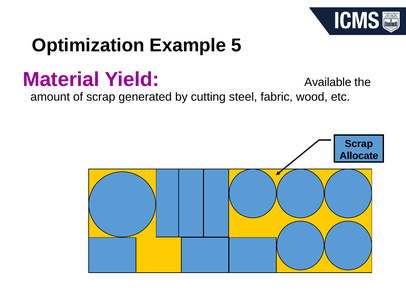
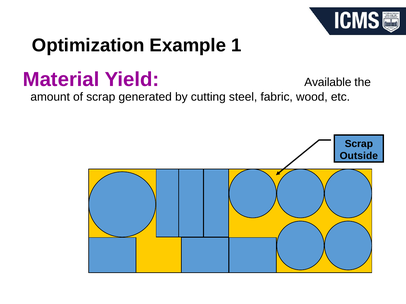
5: 5 -> 1 (236, 46)
Allocate: Allocate -> Outside (359, 156)
